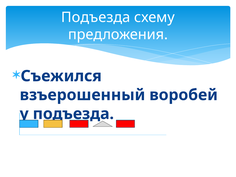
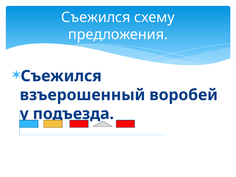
Подъезда: Подъезда -> Съежился (96, 17)
